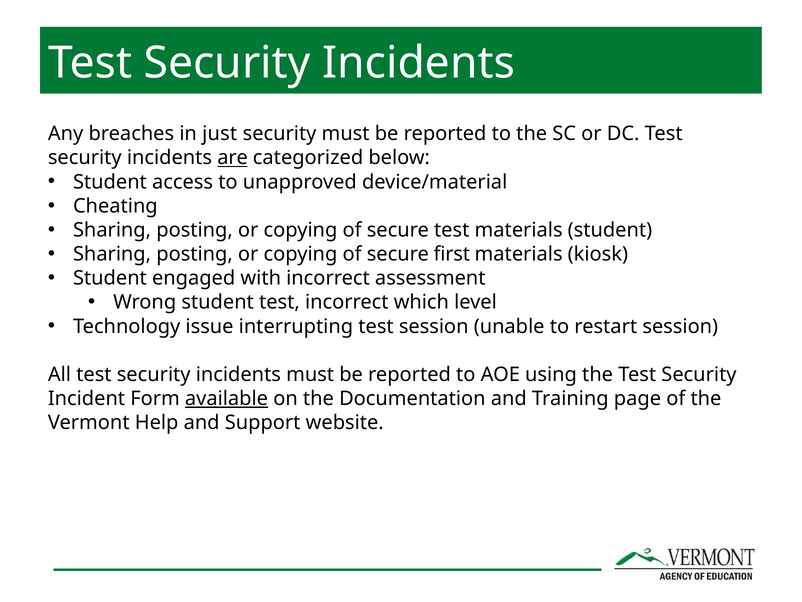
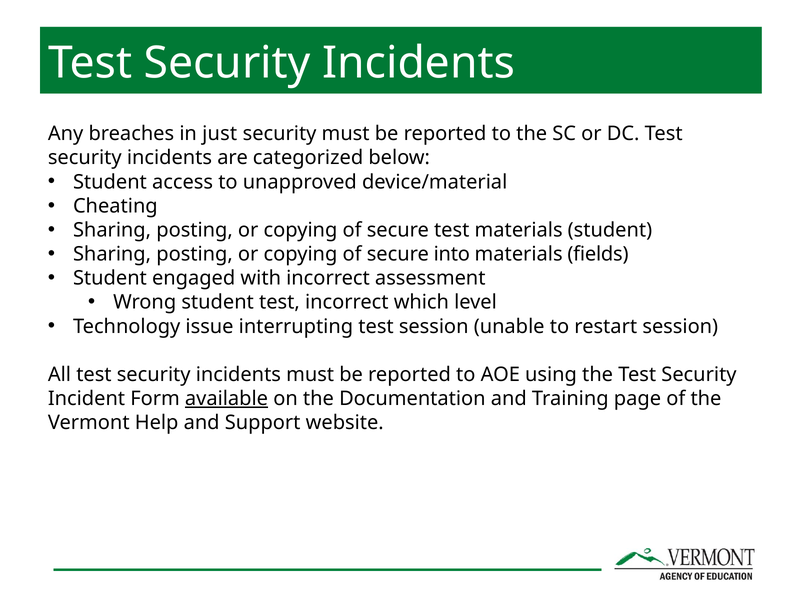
are underline: present -> none (233, 158)
first: first -> into (452, 254)
kiosk: kiosk -> fields (598, 254)
